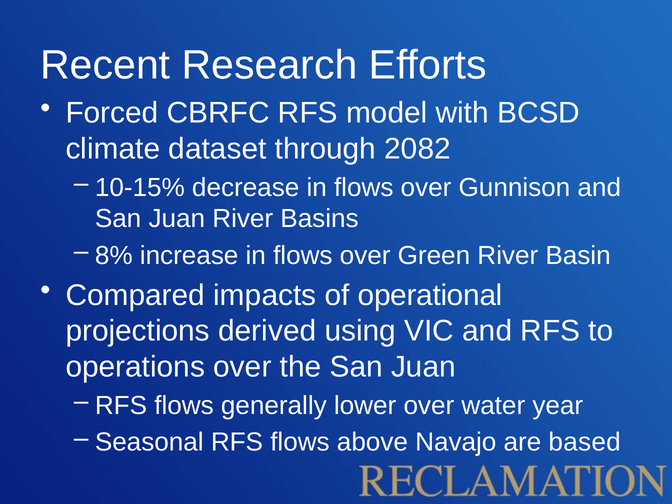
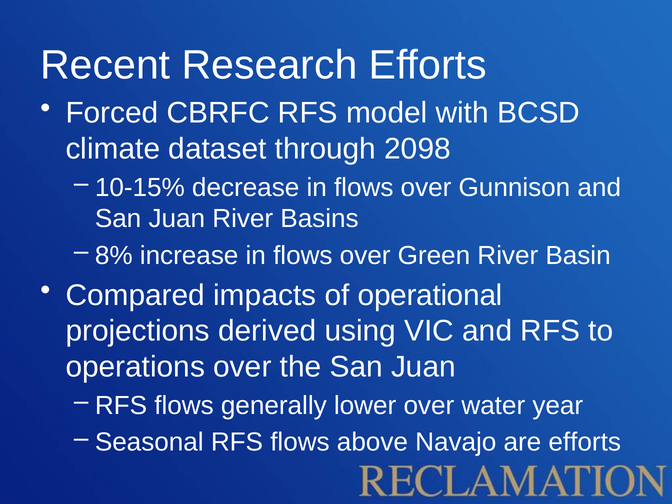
2082: 2082 -> 2098 (418, 149)
are based: based -> efforts (585, 442)
